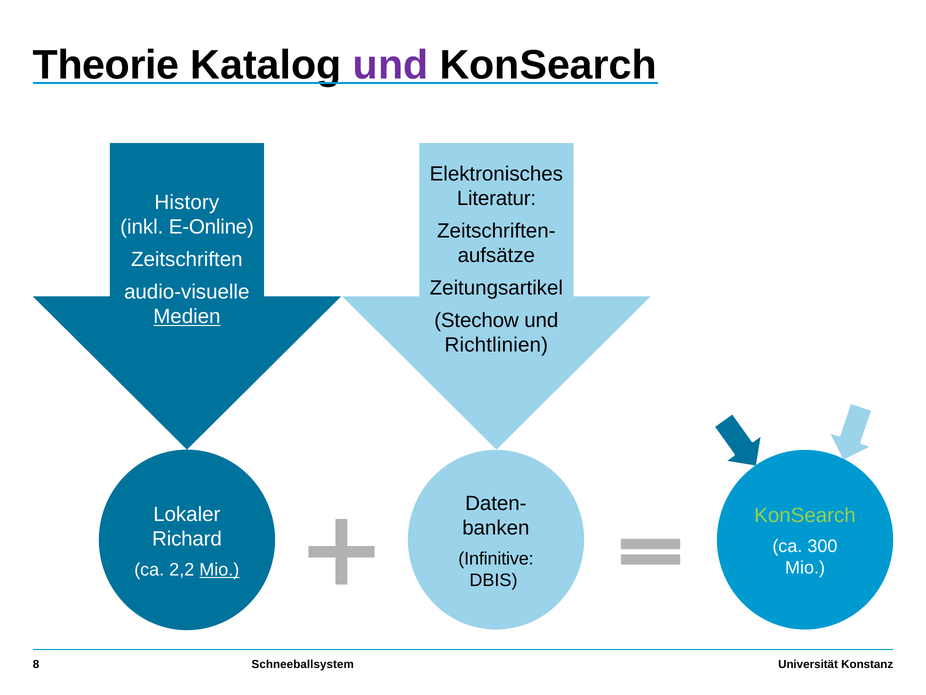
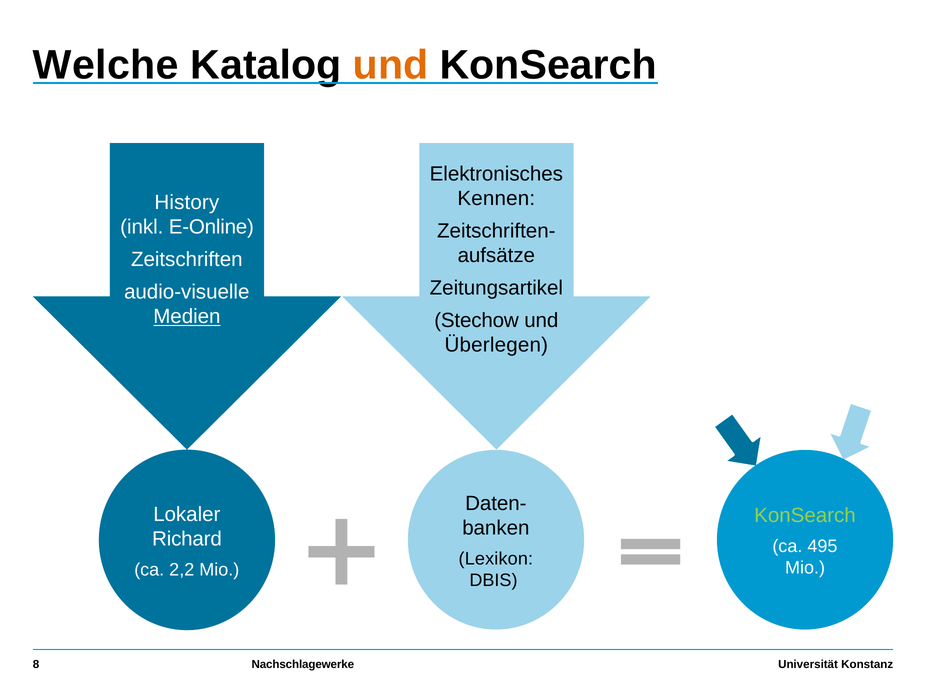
Theorie: Theorie -> Welche (106, 65)
und colour: purple -> orange (391, 65)
Literatur: Literatur -> Kennen (496, 198)
Richtlinien: Richtlinien -> Überlegen (496, 345)
300: 300 -> 495 (822, 546)
Infinitive: Infinitive -> Lexikon (496, 558)
Mio underline: present -> none (219, 569)
Schneeballsystem: Schneeballsystem -> Nachschlagewerke (303, 664)
